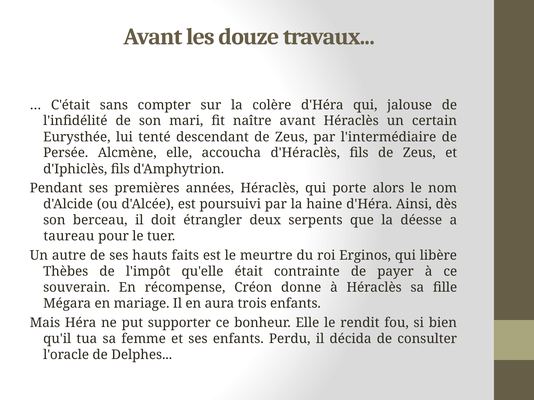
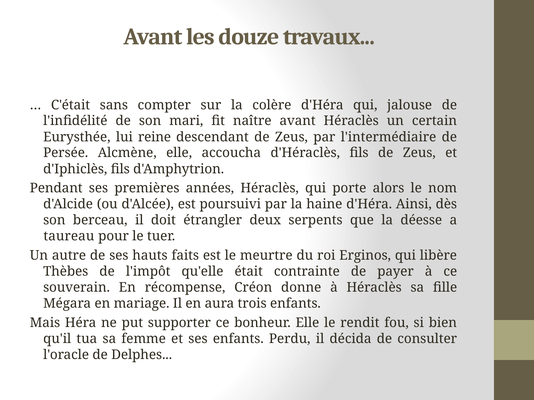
tenté: tenté -> reine (155, 137)
